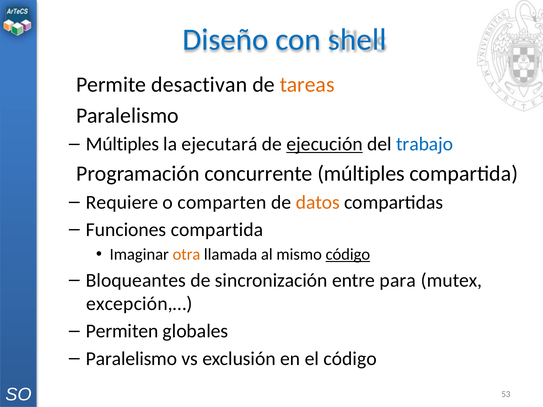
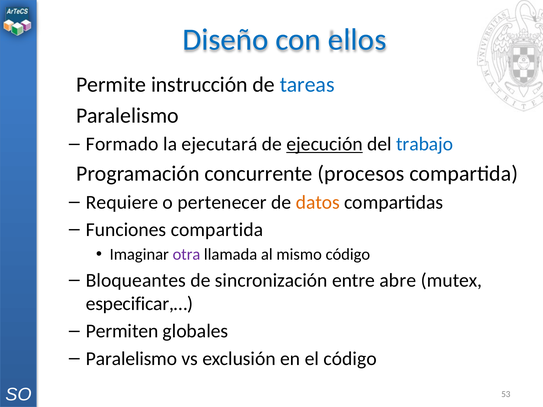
shell: shell -> ellos (357, 40)
desactivan: desactivan -> instrucción (199, 85)
tareas colour: orange -> blue (307, 85)
Múltiples: Múltiples -> Formado (122, 144)
concurrente múltiples: múltiples -> procesos (361, 174)
comparten: comparten -> pertenecer (222, 202)
otra colour: orange -> purple (186, 255)
código underline: present -> none (348, 255)
para: para -> abre (398, 280)
excepción,…: excepción,… -> especificar,… (140, 304)
